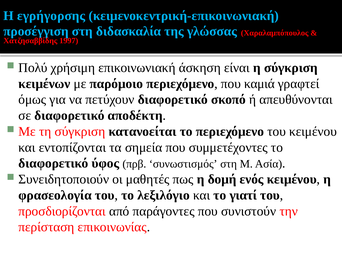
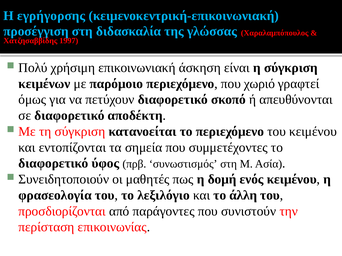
καμιά: καμιά -> χωριό (259, 84)
γιατί: γιατί -> άλλη (243, 196)
